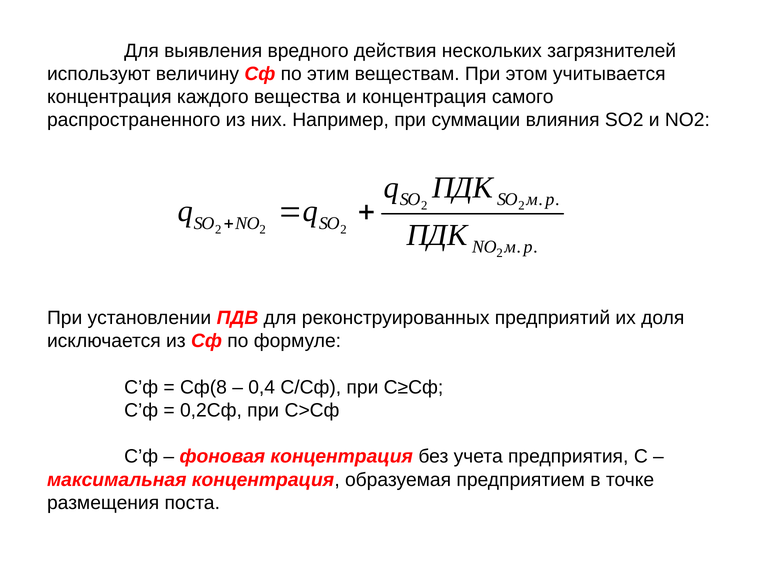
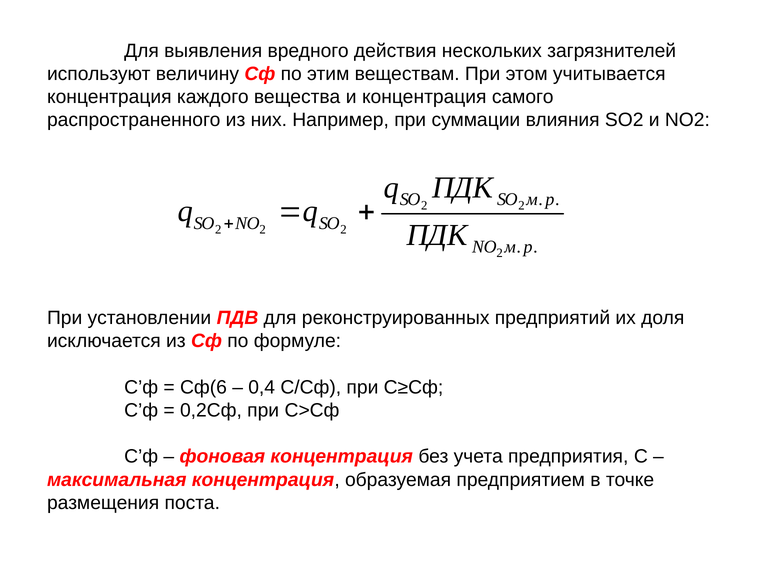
Сф(8: Сф(8 -> Сф(6 (203, 387)
